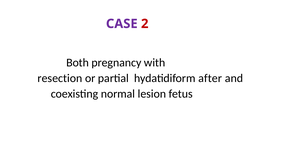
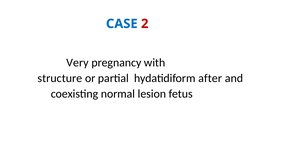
CASE colour: purple -> blue (122, 24)
Both: Both -> Very (77, 63)
resection: resection -> structure (60, 78)
